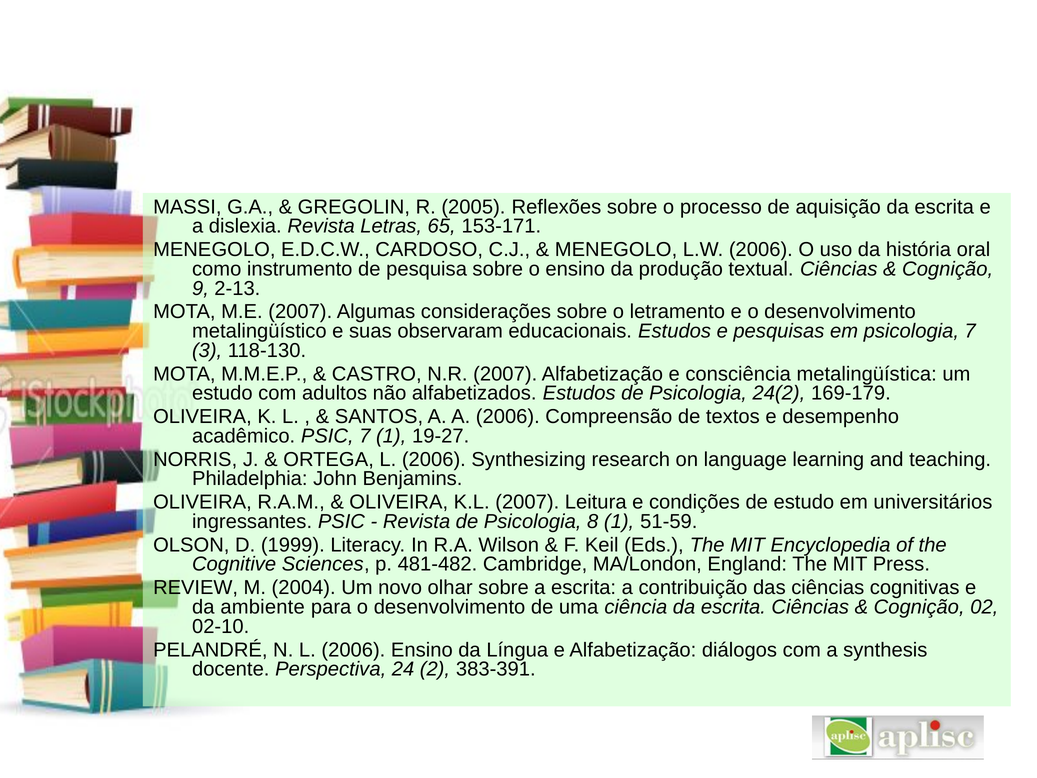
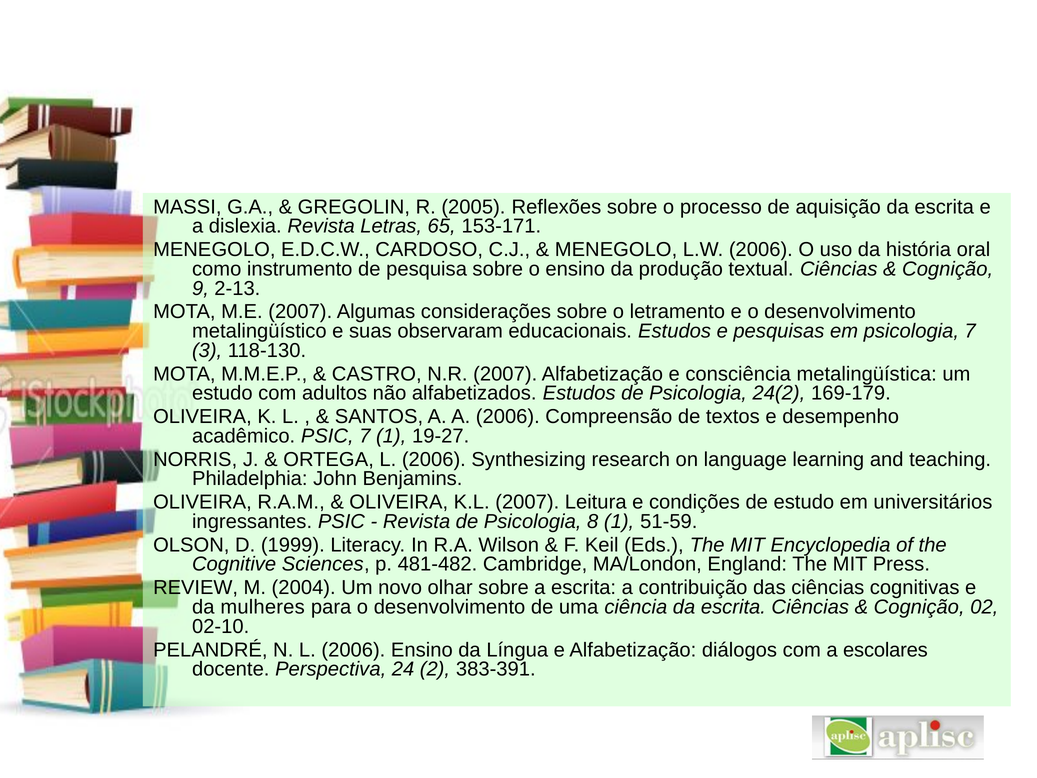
ambiente: ambiente -> mulheres (263, 607)
synthesis: synthesis -> escolares (885, 650)
